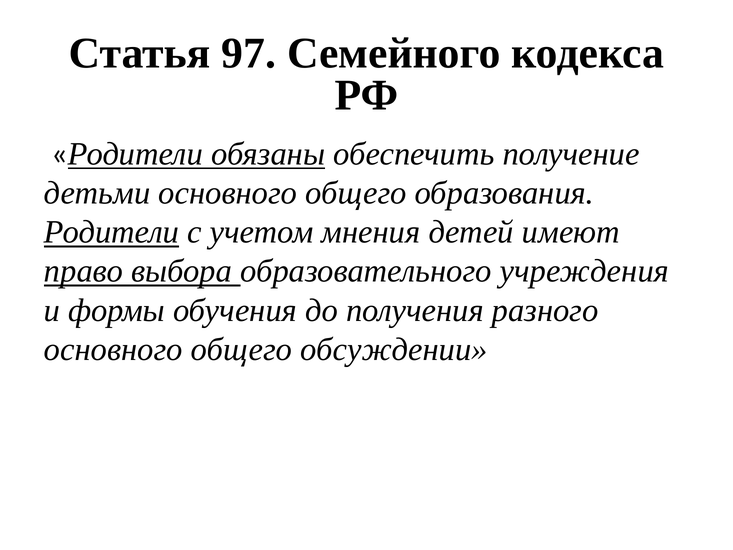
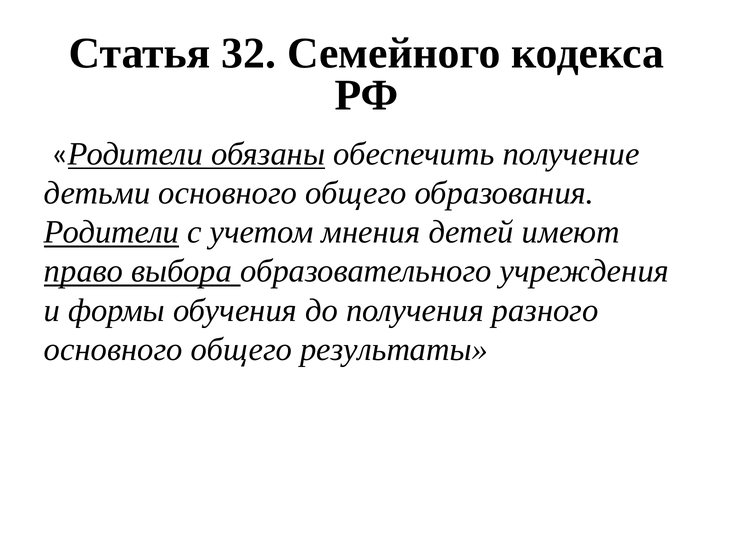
97: 97 -> 32 (249, 53)
обсуждении: обсуждении -> результаты (394, 349)
